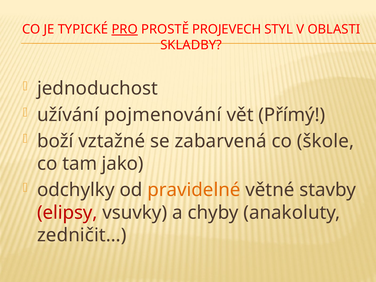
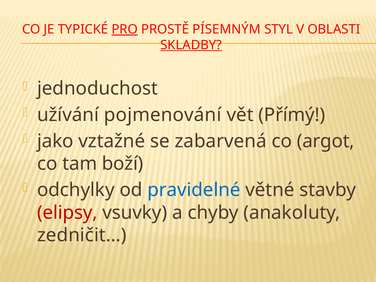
PROJEVECH: PROJEVECH -> PÍSEMNÝM (227, 29)
SKLADBY underline: none -> present (191, 45)
boží: boží -> jako (55, 141)
škole: škole -> argot (326, 141)
jako: jako -> boží (123, 164)
pravidelné colour: orange -> blue (194, 190)
